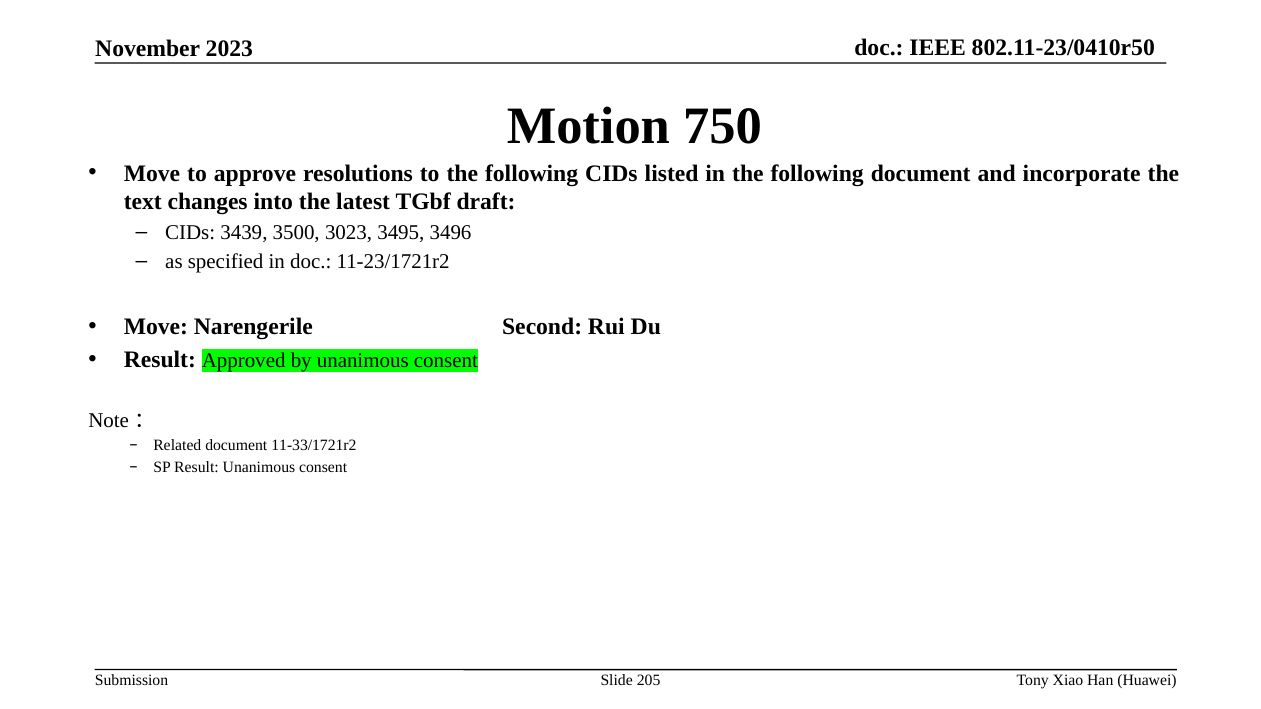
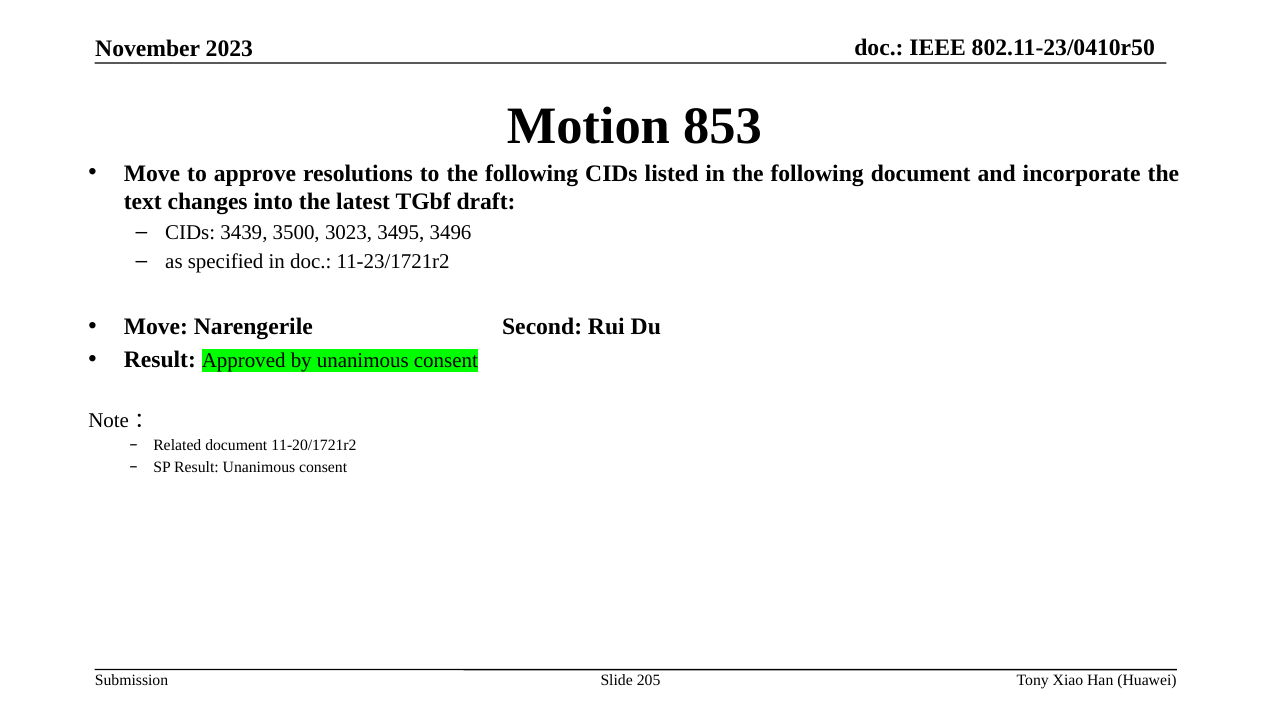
750: 750 -> 853 (722, 127)
11-33/1721r2: 11-33/1721r2 -> 11-20/1721r2 (314, 445)
